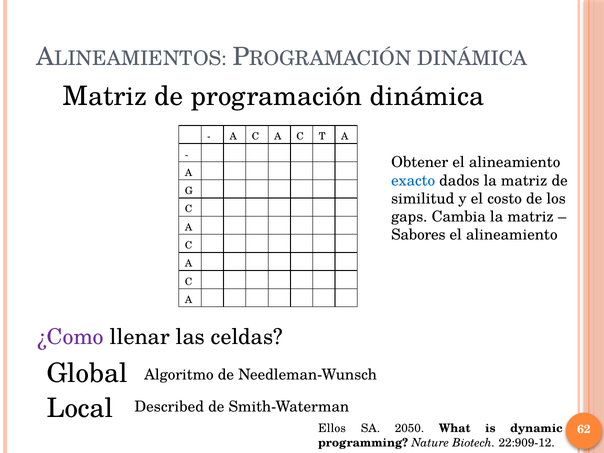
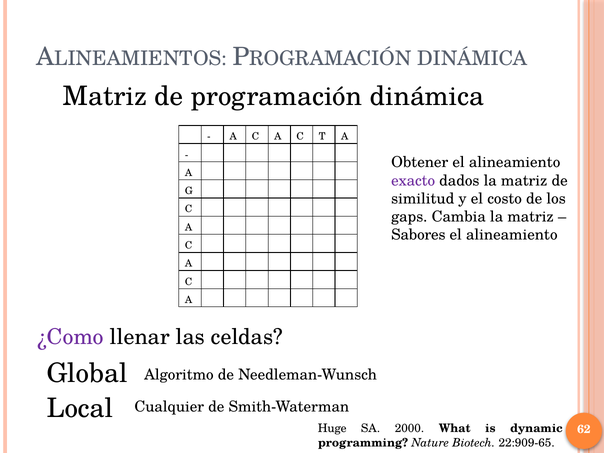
exacto colour: blue -> purple (413, 181)
Described: Described -> Cualquier (169, 407)
Ellos: Ellos -> Huge (332, 429)
2050: 2050 -> 2000 (409, 429)
22:909-12: 22:909-12 -> 22:909-65 (527, 443)
